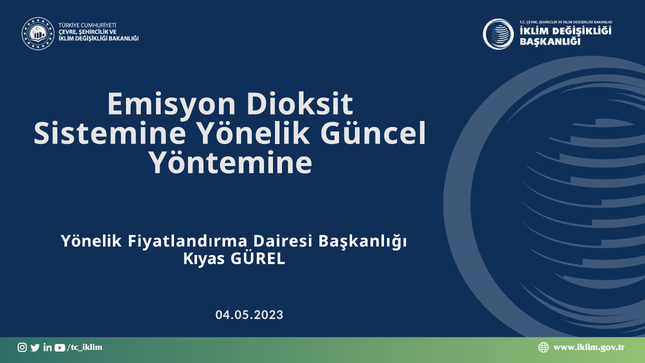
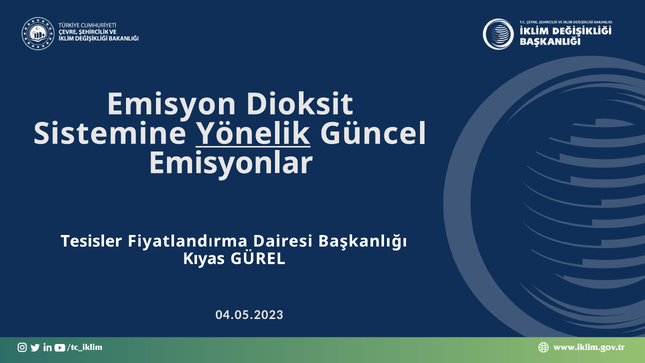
Yönelik underline: none -> present (253, 134)
Yöntemine: Yöntemine -> Emisyonlar (231, 163)
Yönelik: Yönelik -> Tesisler (91, 241)
